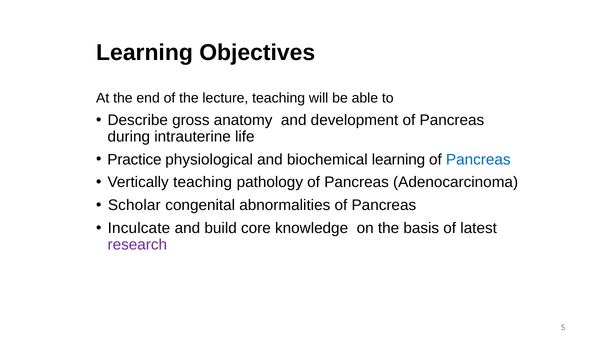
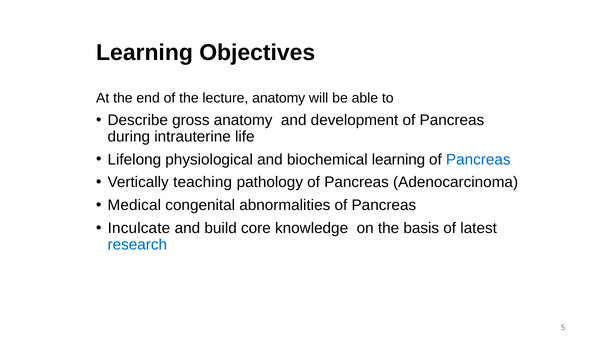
lecture teaching: teaching -> anatomy (279, 98)
Practice: Practice -> Lifelong (134, 160)
Scholar: Scholar -> Medical (134, 205)
research colour: purple -> blue (137, 245)
